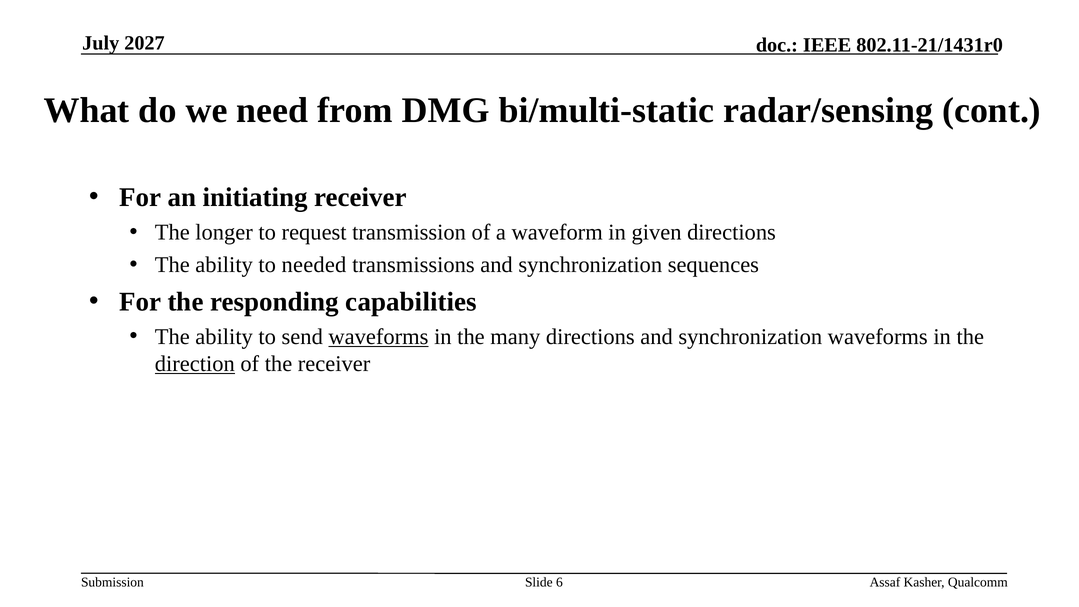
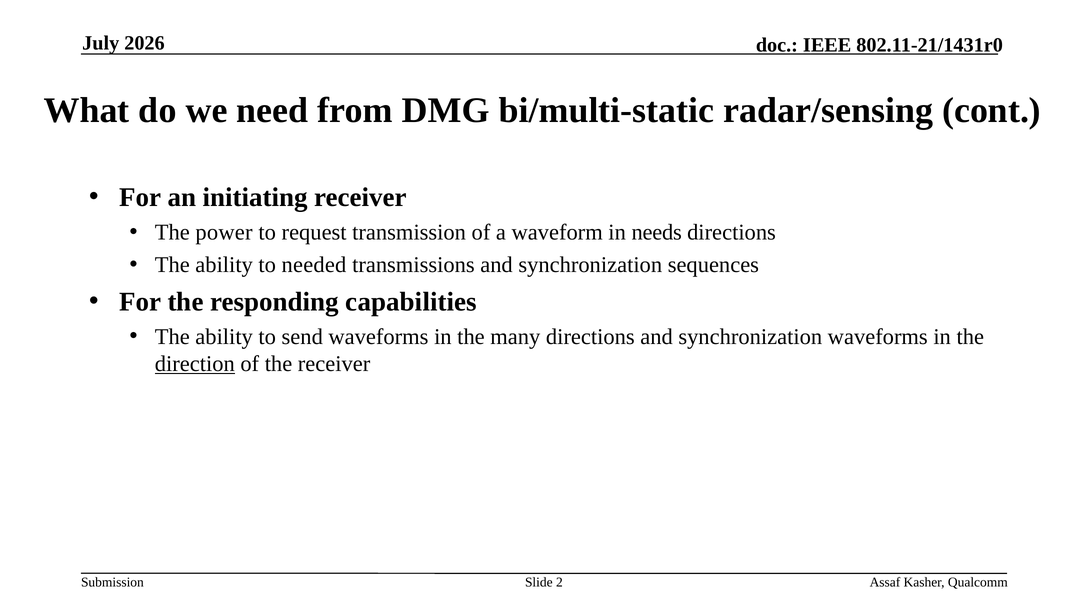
2027: 2027 -> 2026 (144, 43)
longer: longer -> power (224, 232)
given: given -> needs (657, 232)
waveforms underline: present -> none (378, 337)
6: 6 -> 2 (559, 582)
